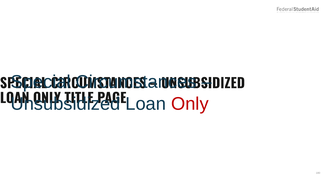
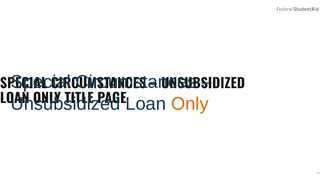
Only colour: red -> orange (190, 104)
